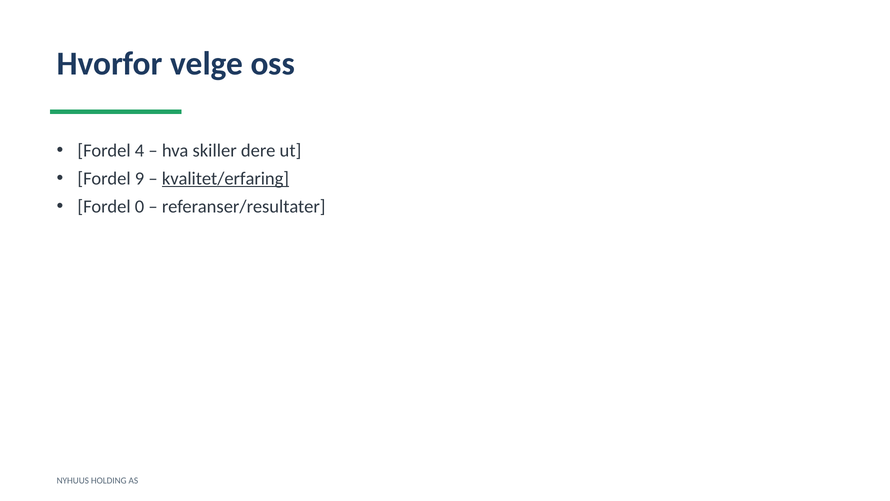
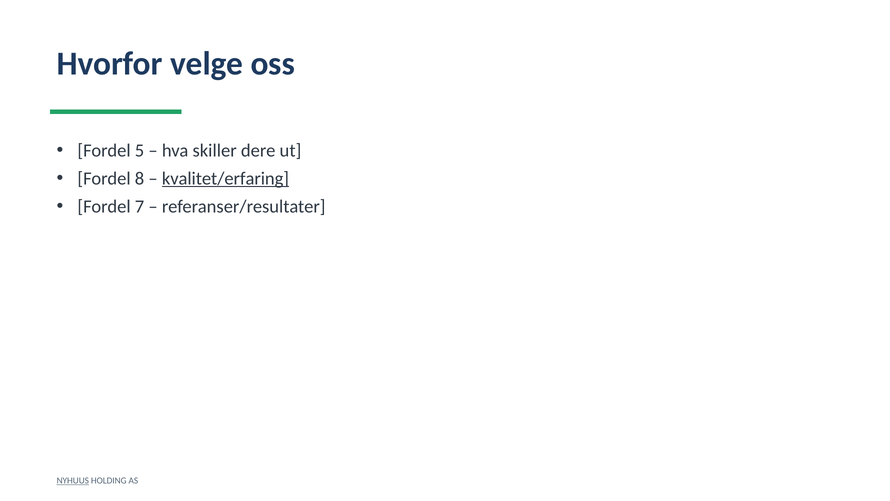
4: 4 -> 5 (140, 151)
9: 9 -> 8 (140, 179)
0: 0 -> 7 (140, 206)
NYHUUS underline: none -> present (73, 480)
